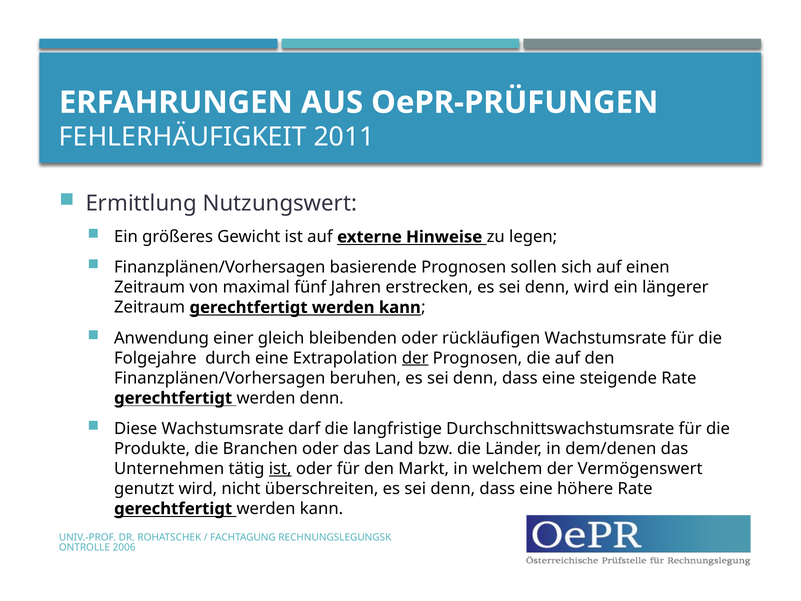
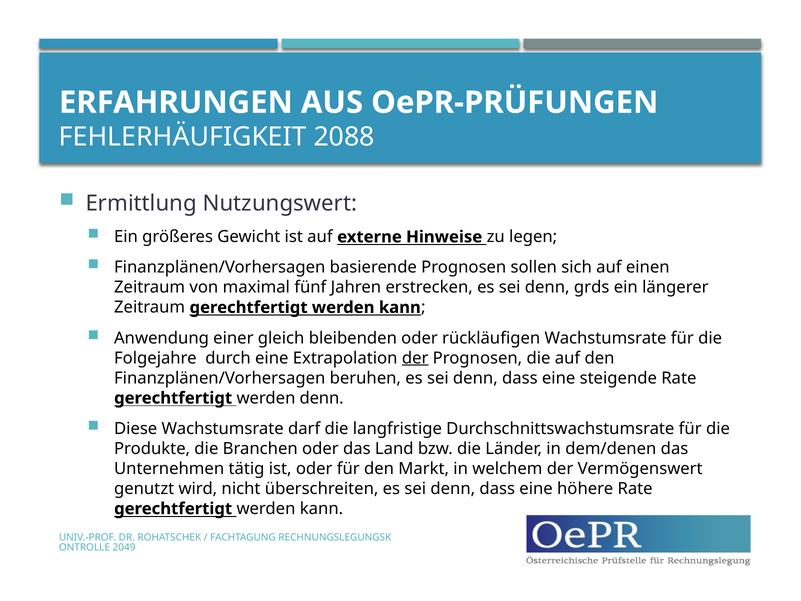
2011: 2011 -> 2088 (344, 137)
denn wird: wird -> grds (592, 287)
ist underline: present -> none (280, 468)
2006: 2006 -> 2049 (124, 547)
